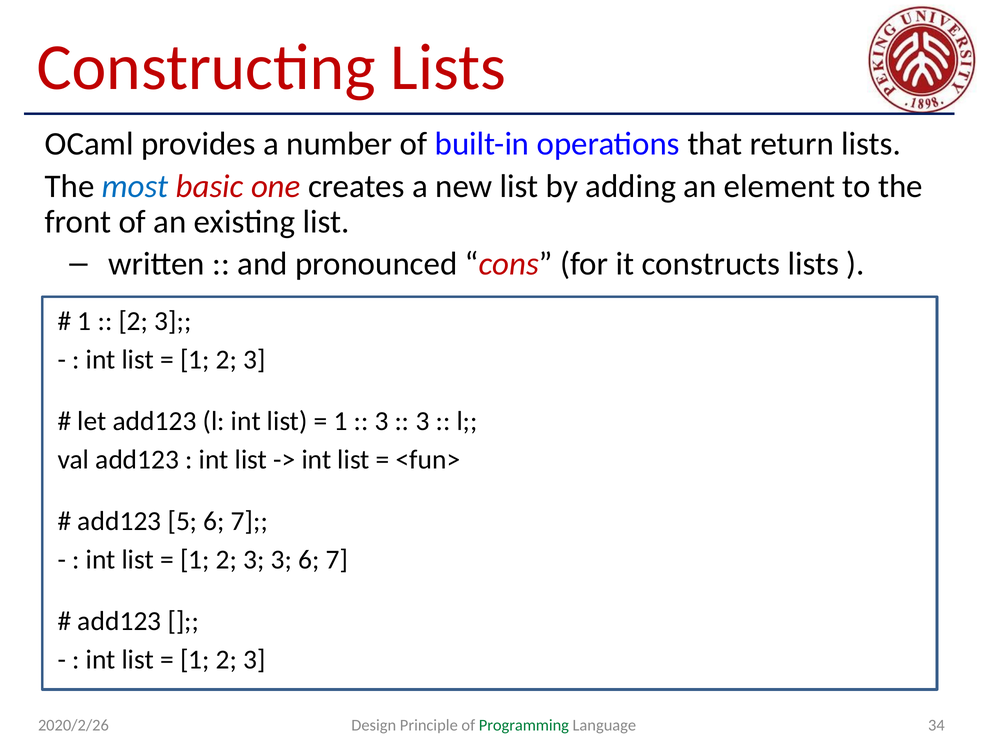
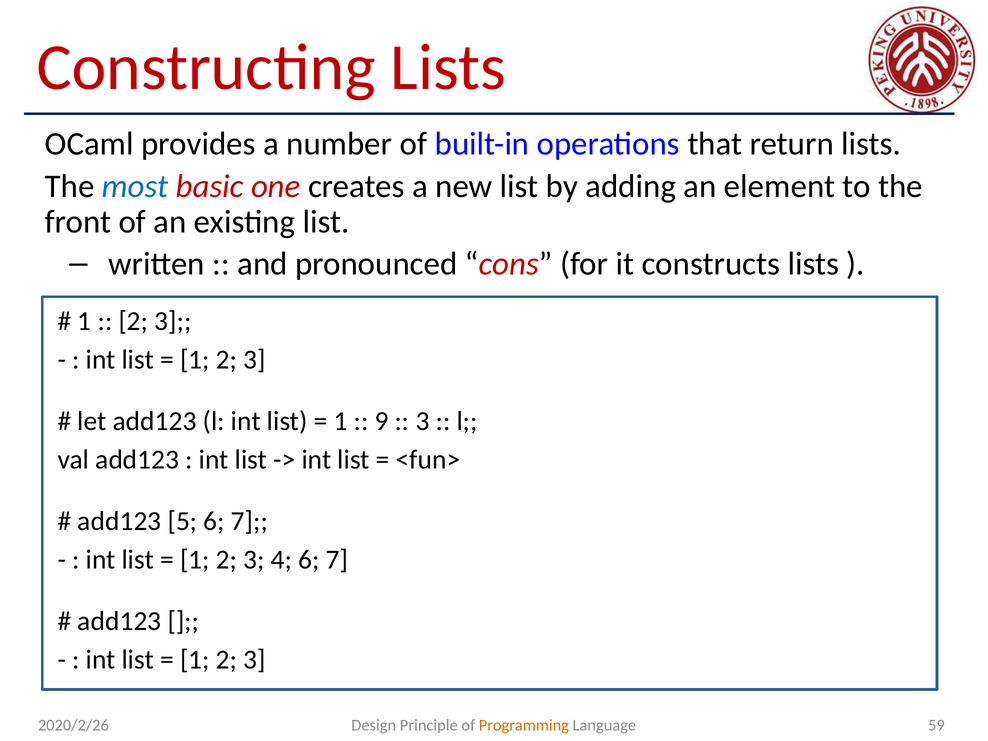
3: 3 -> 9 (381, 421)
3 3: 3 -> 4 (281, 560)
Programming colour: green -> orange (524, 725)
34: 34 -> 59 (936, 725)
